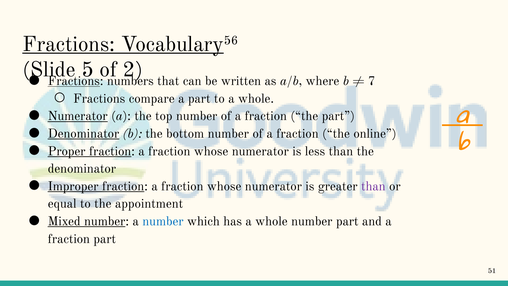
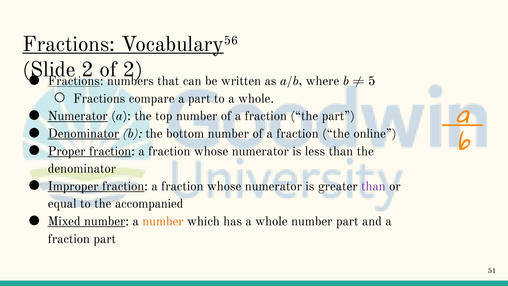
5: 5 -> 2 (88, 69)
7: 7 -> 5 (372, 81)
appointment: appointment -> accompanied (149, 204)
number colour: blue -> orange (163, 221)
